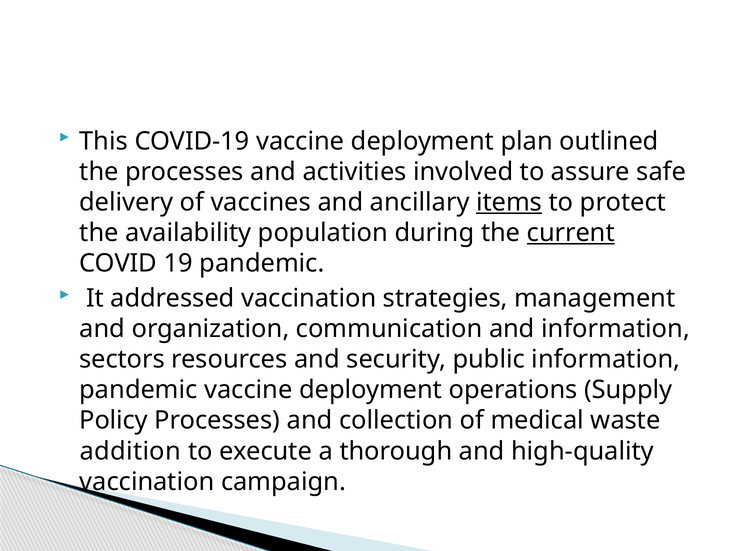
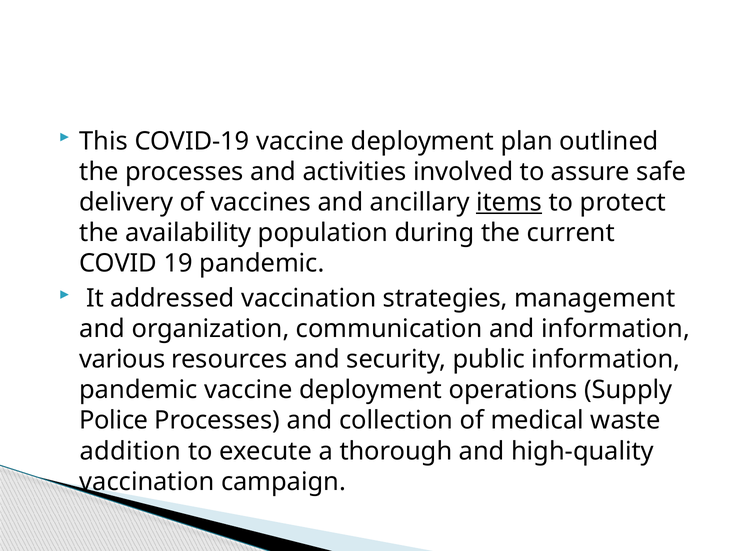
current underline: present -> none (571, 233)
sectors: sectors -> various (122, 359)
Policy: Policy -> Police (114, 420)
